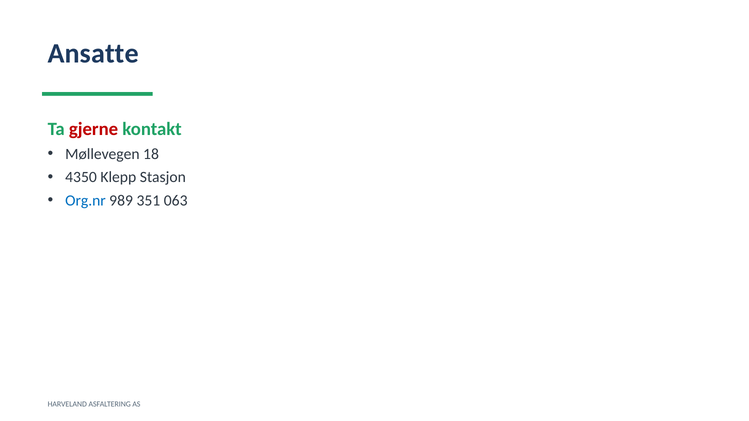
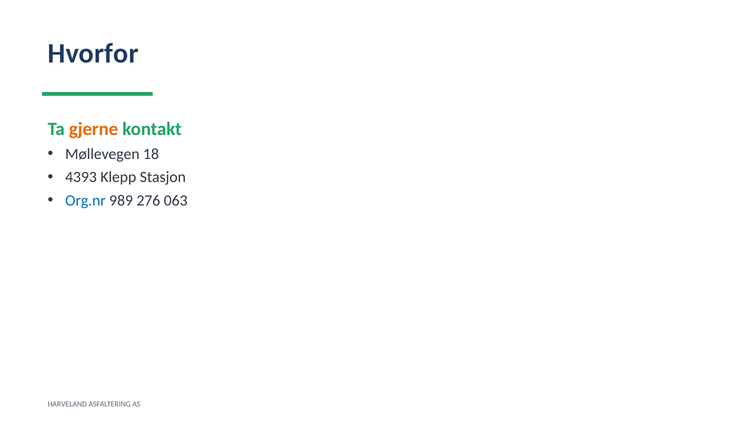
Ansatte: Ansatte -> Hvorfor (93, 53)
gjerne colour: red -> orange (94, 129)
4350: 4350 -> 4393 (81, 177)
351: 351 -> 276 (148, 201)
